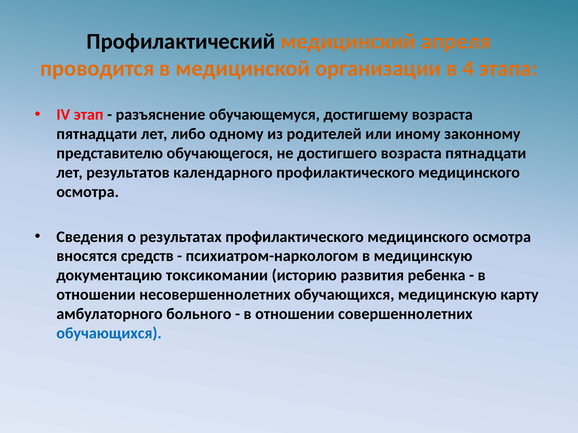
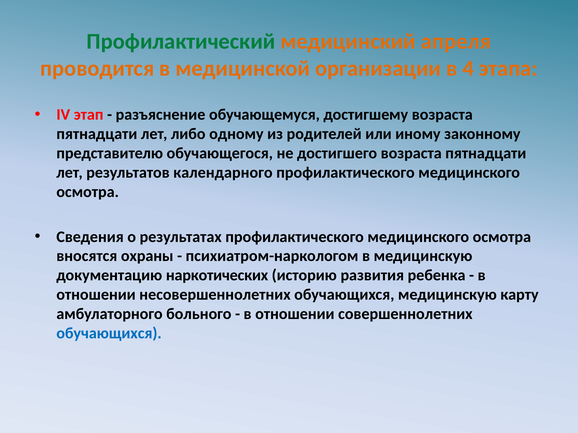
Профилактический colour: black -> green (181, 42)
средств: средств -> охраны (147, 256)
токсикомании: токсикомании -> наркотических (217, 276)
